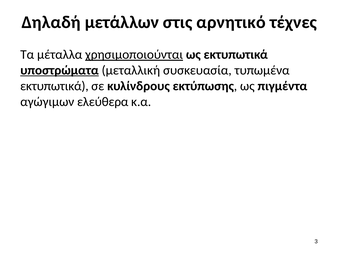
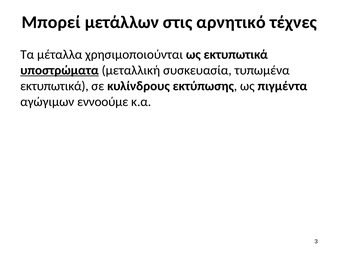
Δηλαδή: Δηλαδή -> Μπορεί (51, 22)
χρησιμοποιούνται underline: present -> none (134, 55)
ελεύθερα: ελεύθερα -> εννοούμε (103, 102)
